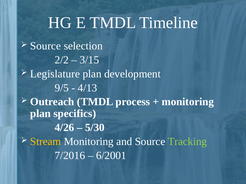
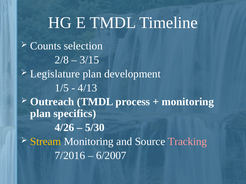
Source: Source -> Counts (46, 46)
2/2: 2/2 -> 2/8 (62, 60)
9/5: 9/5 -> 1/5 (62, 88)
Tracking colour: light green -> pink (187, 142)
6/2001: 6/2001 -> 6/2007 (111, 156)
